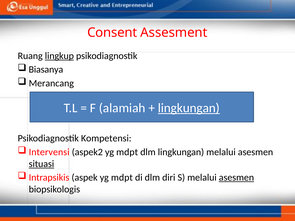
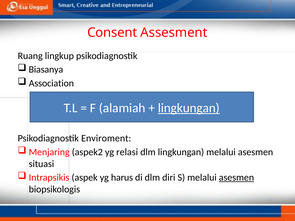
lingkup underline: present -> none (59, 56)
Merancang: Merancang -> Association (51, 83)
Kompetensi: Kompetensi -> Enviroment (106, 138)
Intervensi: Intervensi -> Menjaring (49, 152)
aspek2 yg mdpt: mdpt -> relasi (127, 152)
situasi underline: present -> none (41, 164)
aspek yg mdpt: mdpt -> harus (122, 178)
